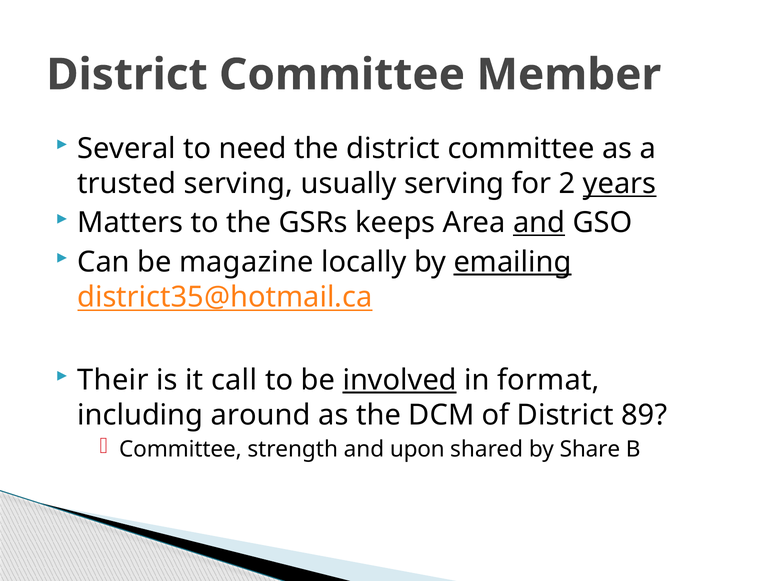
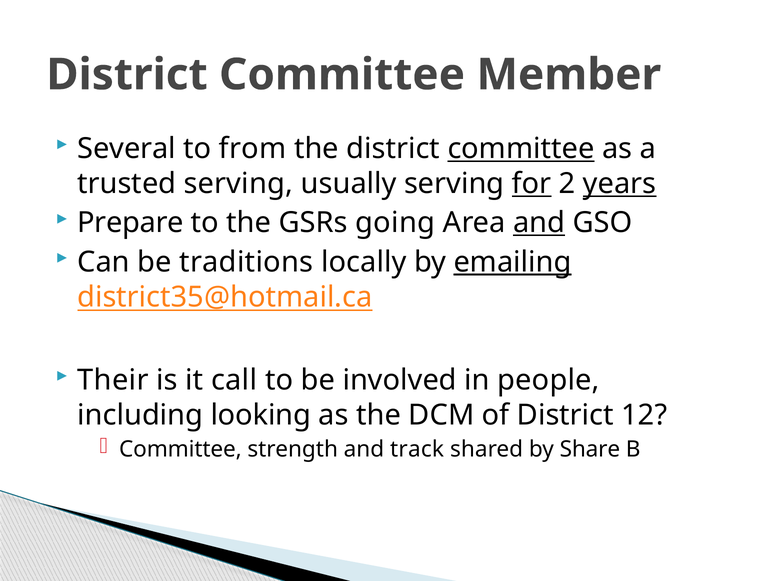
need: need -> from (253, 149)
committee underline: none -> present (521, 149)
for underline: none -> present (532, 184)
Matters: Matters -> Prepare (130, 223)
keeps: keeps -> going (395, 223)
magazine: magazine -> traditions (246, 262)
involved underline: present -> none (400, 380)
format: format -> people (548, 380)
around: around -> looking (261, 415)
89: 89 -> 12 (644, 415)
upon: upon -> track (417, 449)
